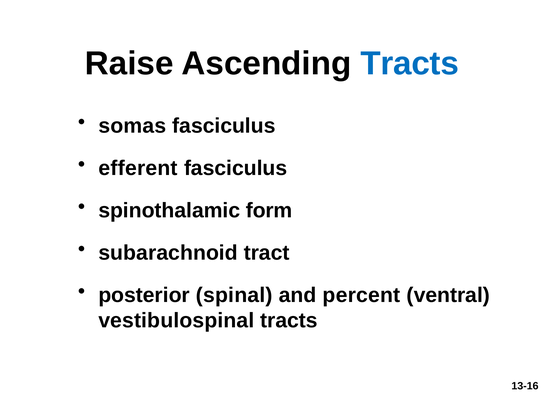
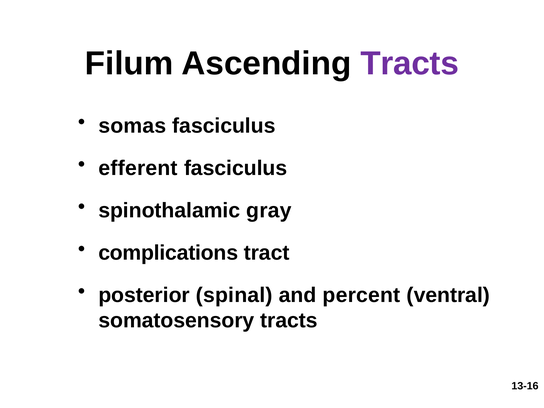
Raise: Raise -> Filum (129, 64)
Tracts colour: blue -> purple (410, 64)
form: form -> gray (269, 210)
subarachnoid: subarachnoid -> complications (168, 253)
vestibulospinal: vestibulospinal -> somatosensory (176, 320)
